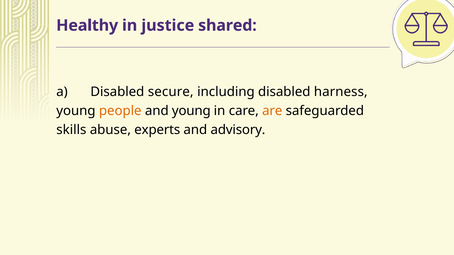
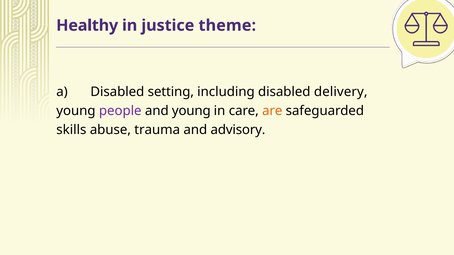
shared: shared -> theme (227, 25)
secure: secure -> setting (171, 92)
harness: harness -> delivery (341, 92)
people colour: orange -> purple (120, 111)
experts: experts -> trauma (157, 130)
